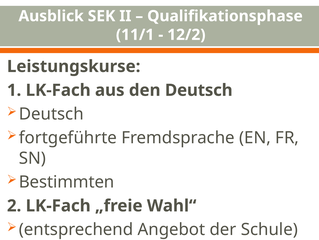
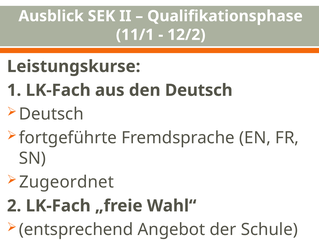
Bestimmten: Bestimmten -> Zugeordnet (66, 181)
